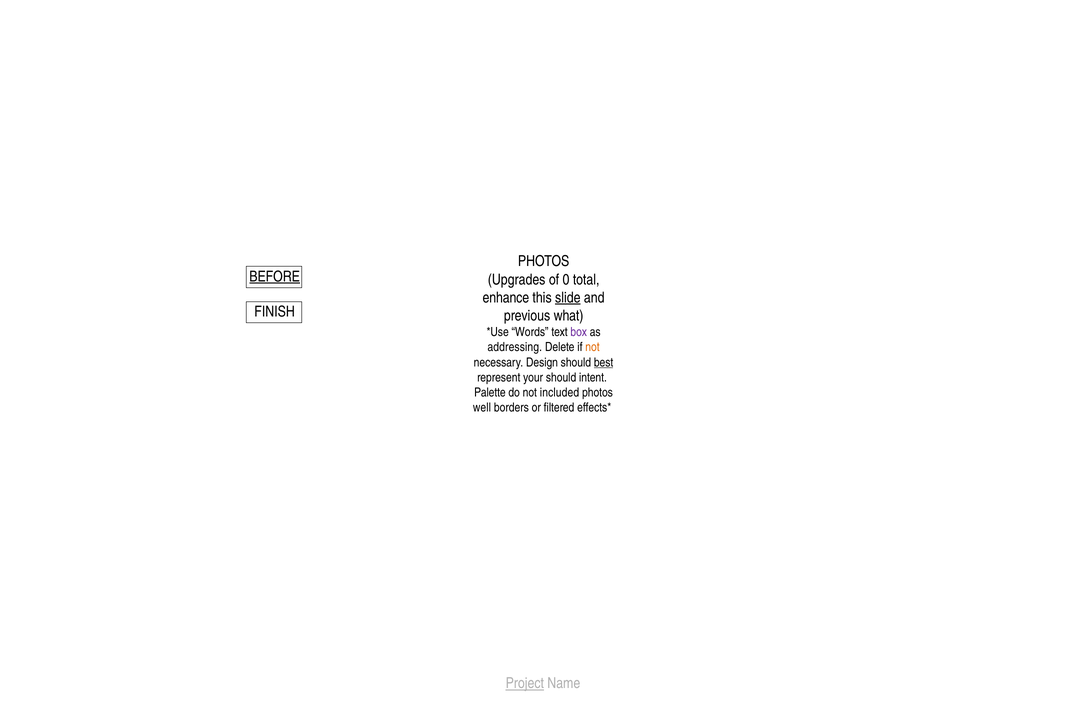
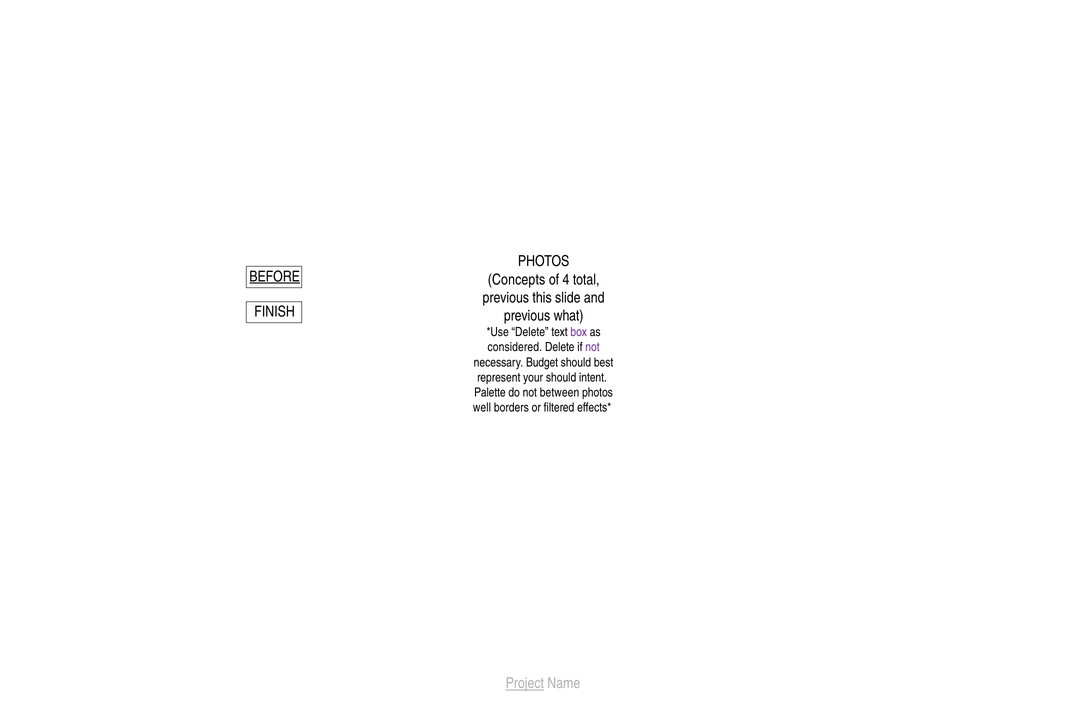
Upgrades: Upgrades -> Concepts (517, 280)
0: 0 -> 4 (566, 280)
enhance: enhance -> previous (506, 298)
slide underline: present -> none (568, 298)
Words: Words -> Delete (530, 332)
addressing: addressing -> considered (515, 347)
not colour: orange -> purple (592, 347)
Design: Design -> Budget (542, 362)
best underline: present -> none (604, 362)
included: included -> between (560, 393)
